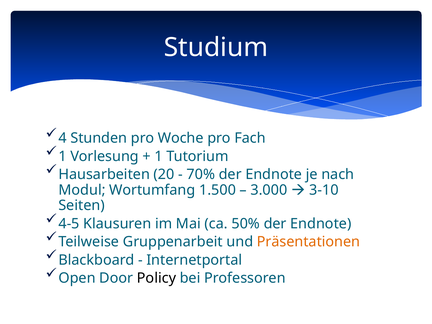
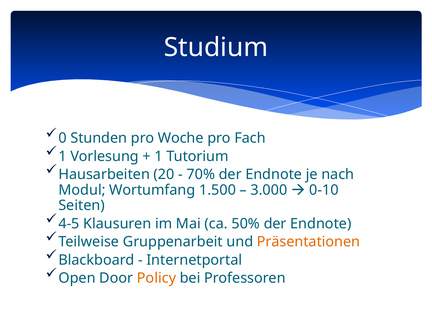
4: 4 -> 0 (63, 138)
3-10: 3-10 -> 0-10 (324, 190)
Policy colour: black -> orange (157, 278)
